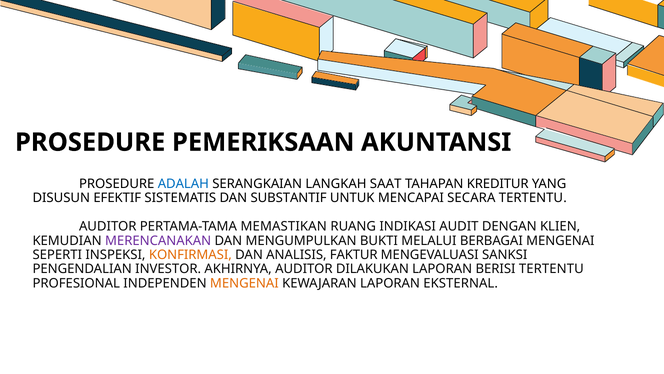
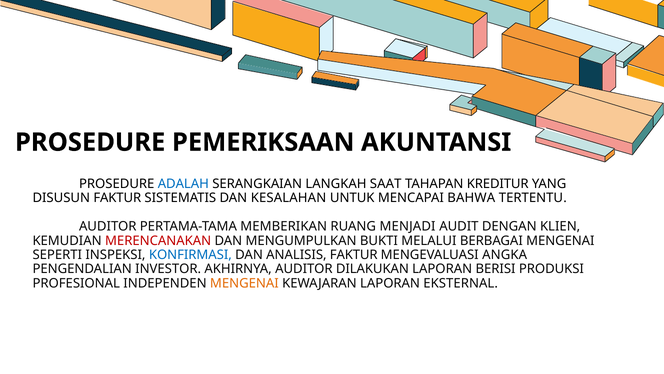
DISUSUN EFEKTIF: EFEKTIF -> FAKTUR (117, 198)
SUBSTANTIF: SUBSTANTIF -> KESALAHAN (289, 198)
SECARA: SECARA -> BAHWA (471, 198)
MEMASTIKAN: MEMASTIKAN -> MEMBERIKAN (284, 226)
INDIKASI: INDIKASI -> MENJADI (408, 226)
MERENCANAKAN colour: purple -> red (158, 240)
KONFIRMASI colour: orange -> blue (190, 255)
SANKSI: SANKSI -> ANGKA (505, 255)
BERISI TERTENTU: TERTENTU -> PRODUKSI (551, 269)
